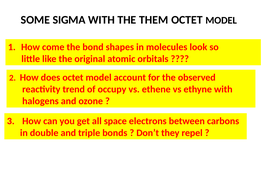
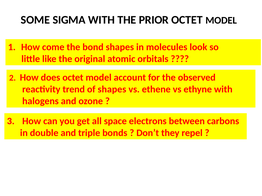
THEM: THEM -> PRIOR (154, 20)
of occupy: occupy -> shapes (112, 90)
